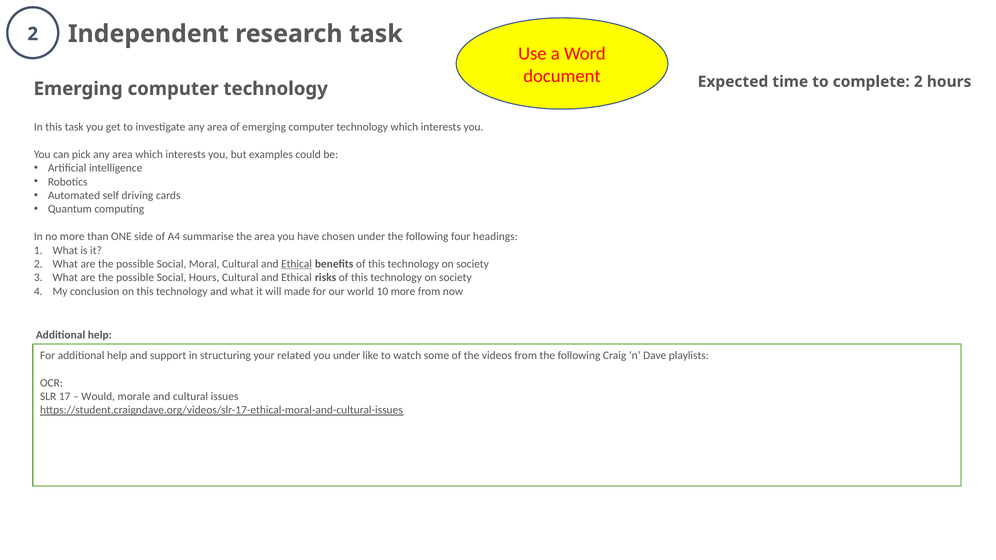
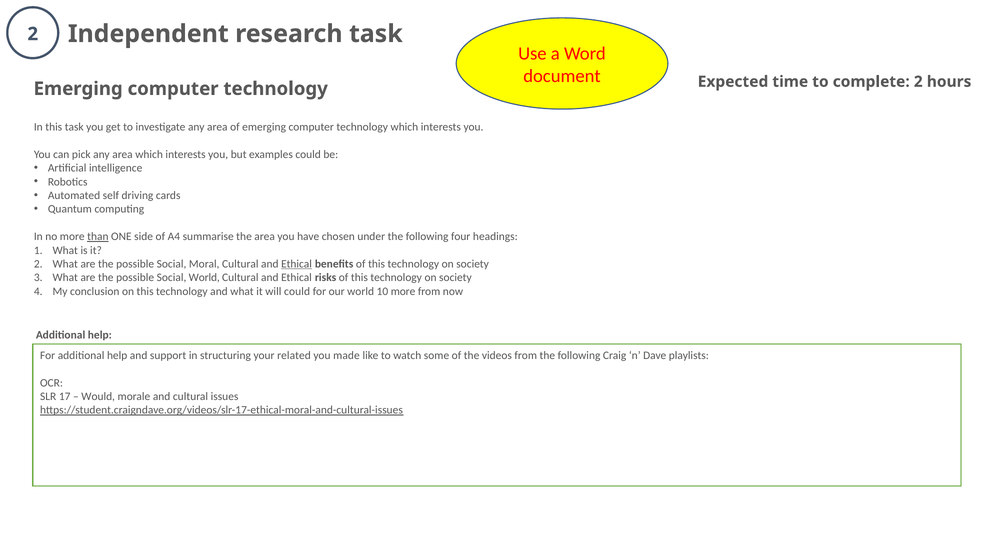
than underline: none -> present (98, 237)
Social Hours: Hours -> World (204, 278)
will made: made -> could (297, 292)
you under: under -> made (346, 356)
